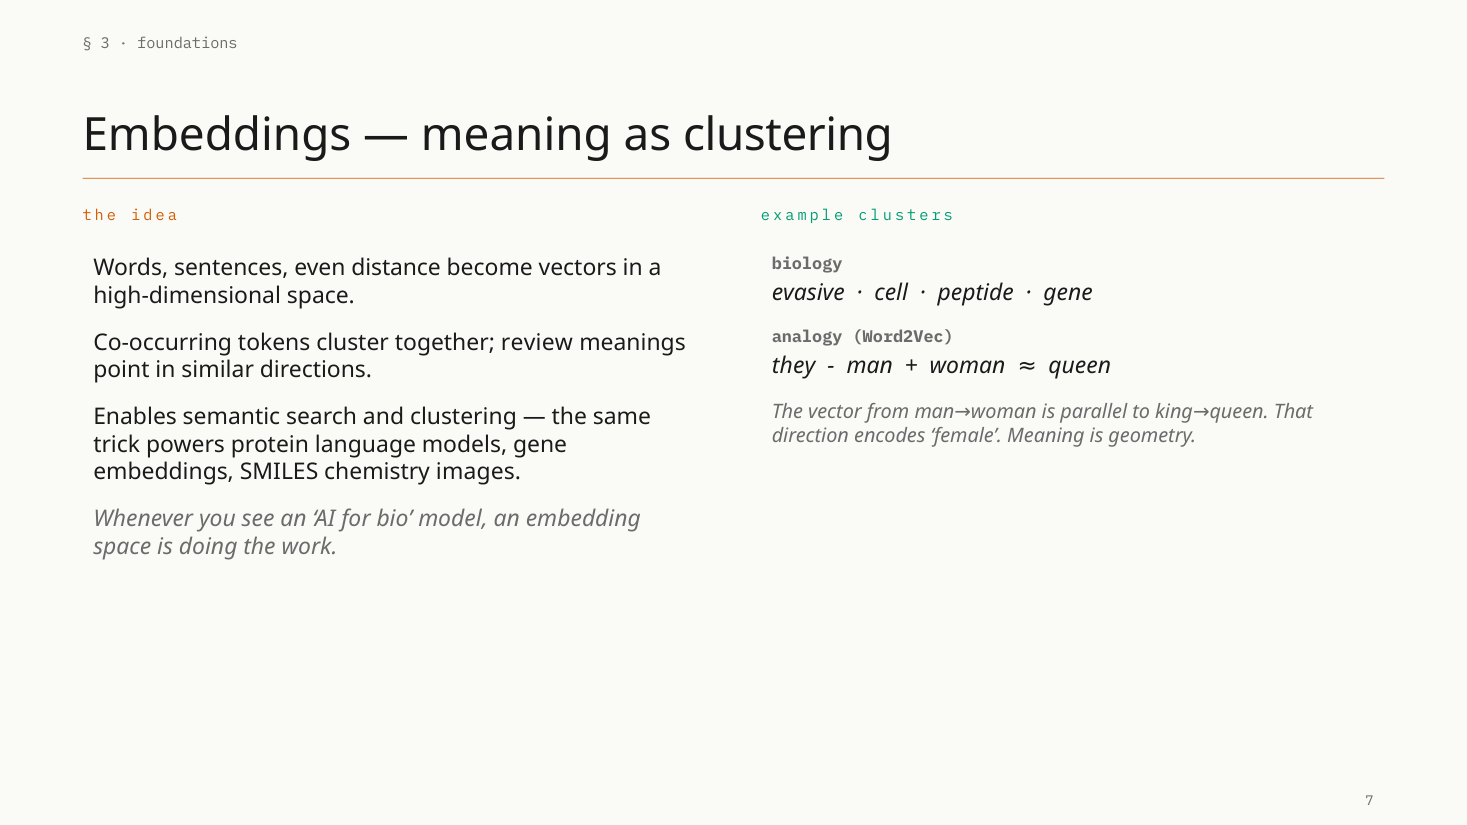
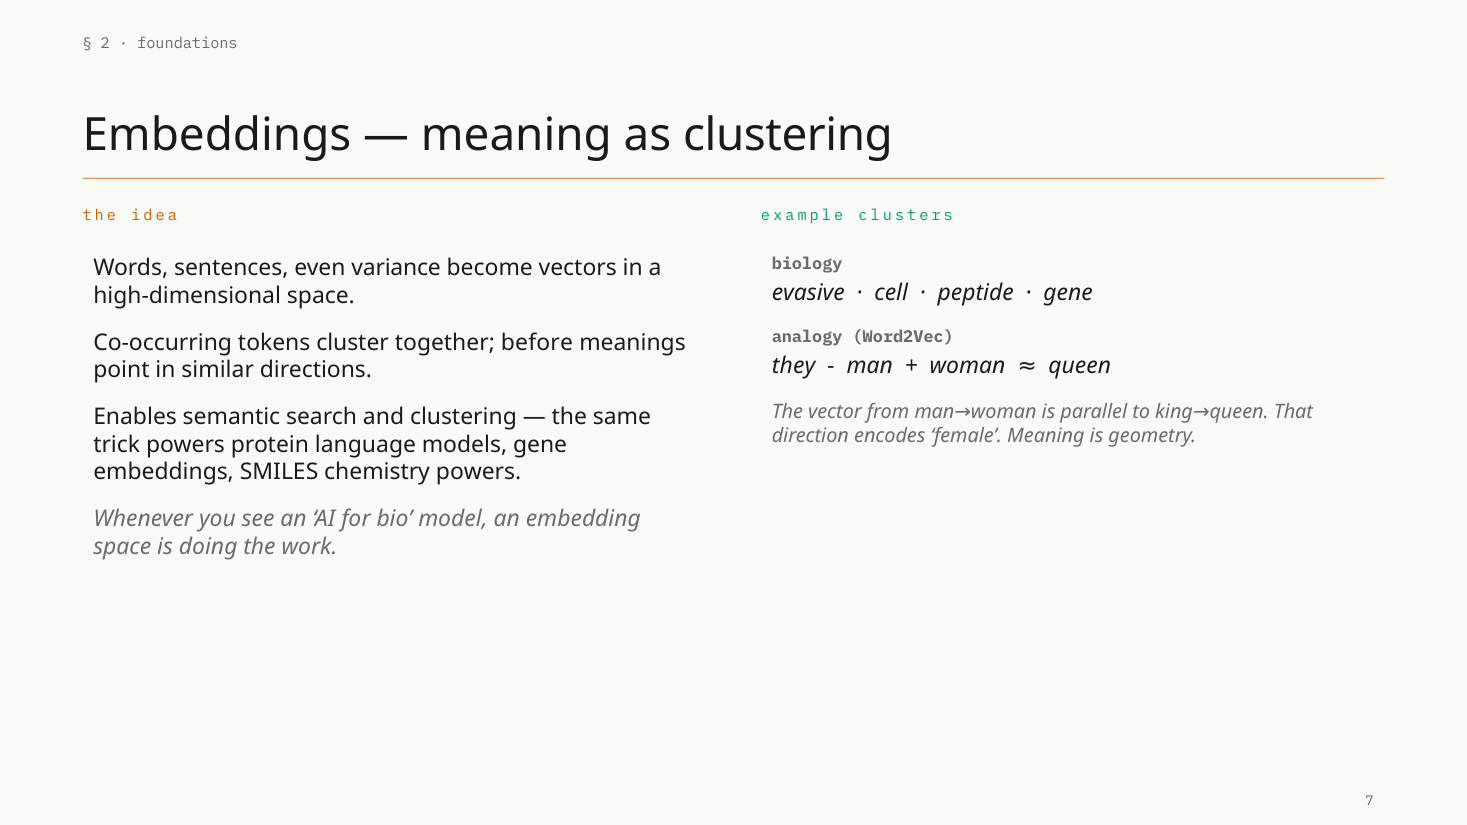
3: 3 -> 2 (105, 43)
distance: distance -> variance (396, 268)
review: review -> before (537, 343)
chemistry images: images -> powers (479, 472)
